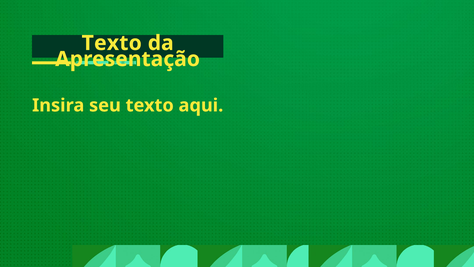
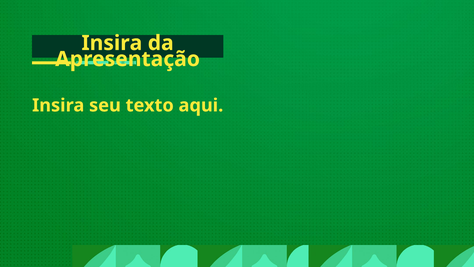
Texto: Texto -> Insira (112, 43)
